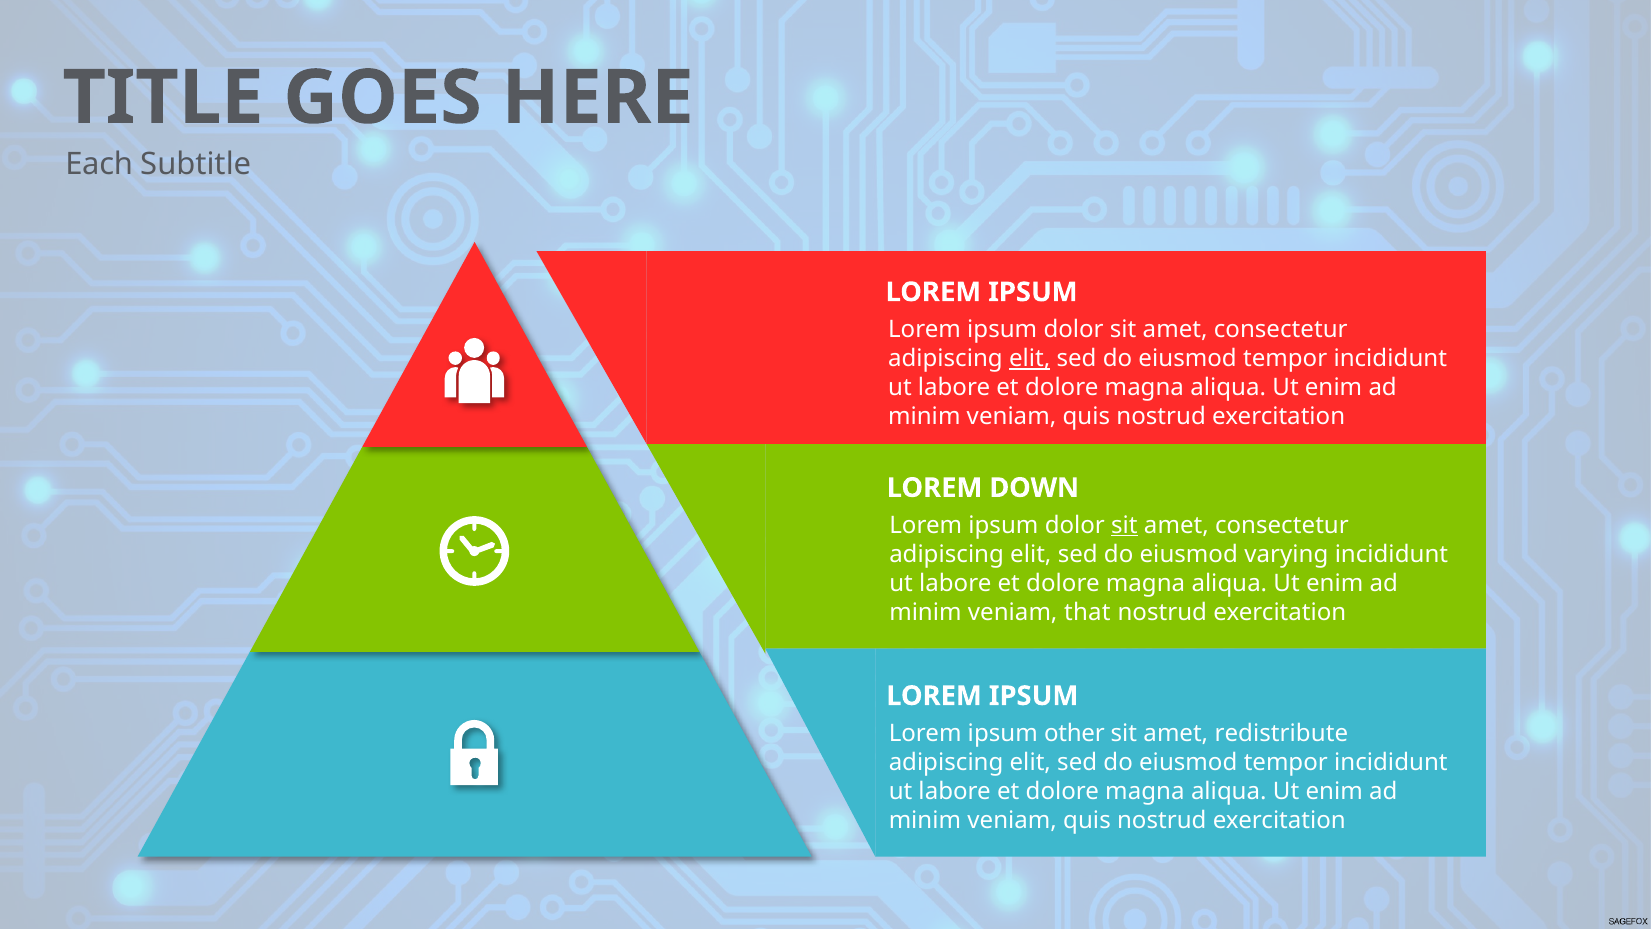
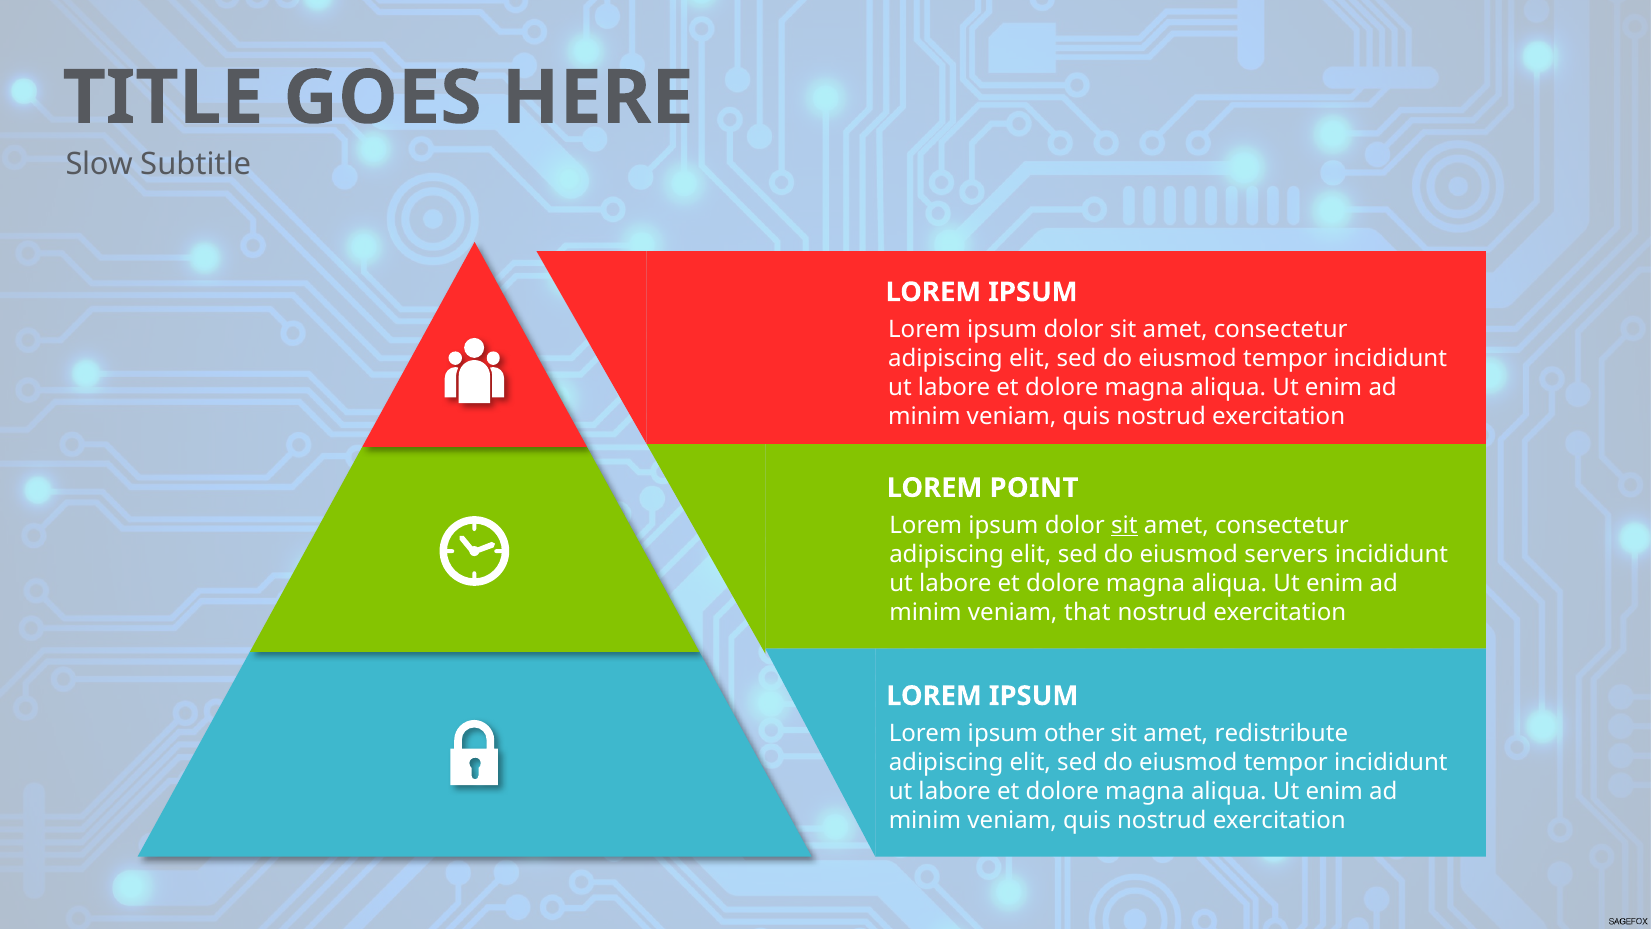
Each: Each -> Slow (99, 164)
elit underline: present -> none (1030, 359)
DOWN: DOWN -> POINT (1034, 488)
varying: varying -> servers (1286, 554)
